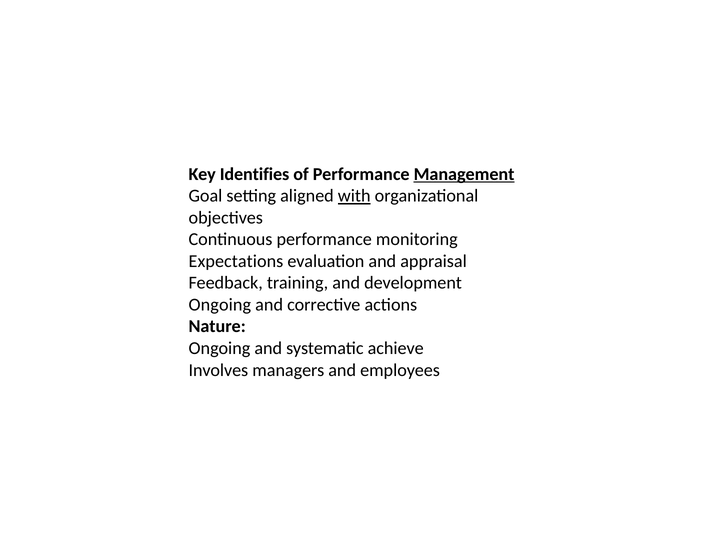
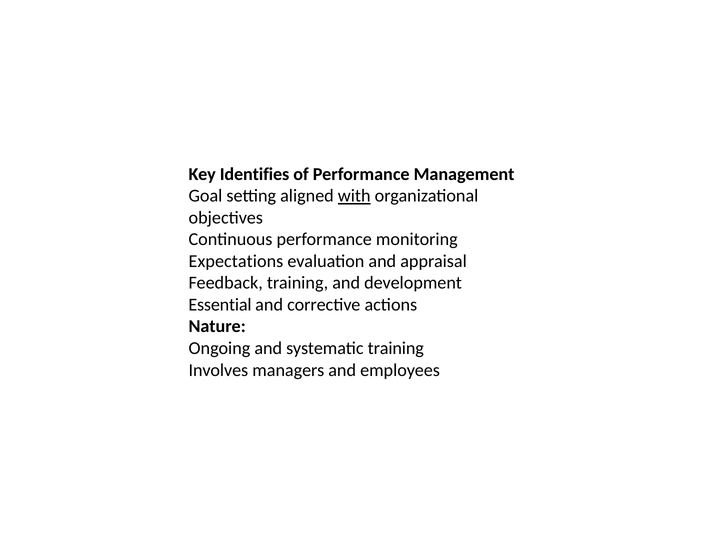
Management underline: present -> none (464, 174)
Ongoing: Ongoing -> Essential (220, 305)
systematic achieve: achieve -> training (396, 349)
